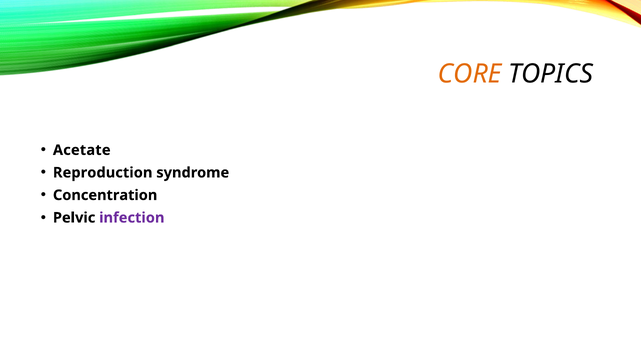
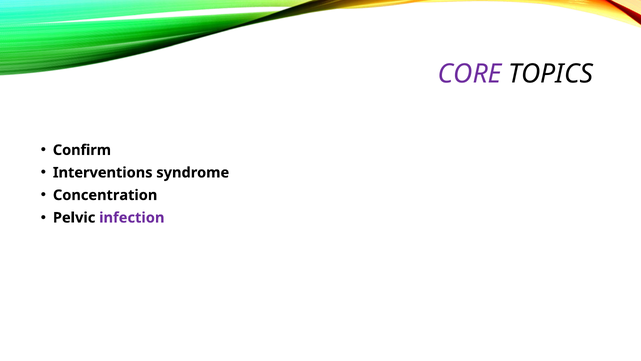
CORE colour: orange -> purple (470, 74)
Acetate: Acetate -> Confirm (82, 150)
Reproduction: Reproduction -> Interventions (103, 172)
